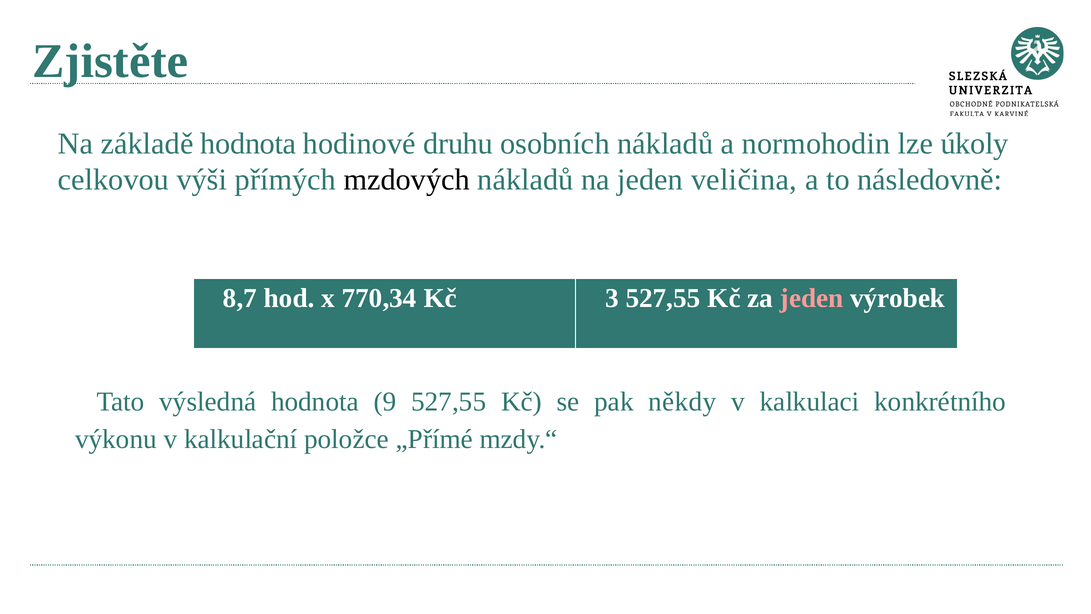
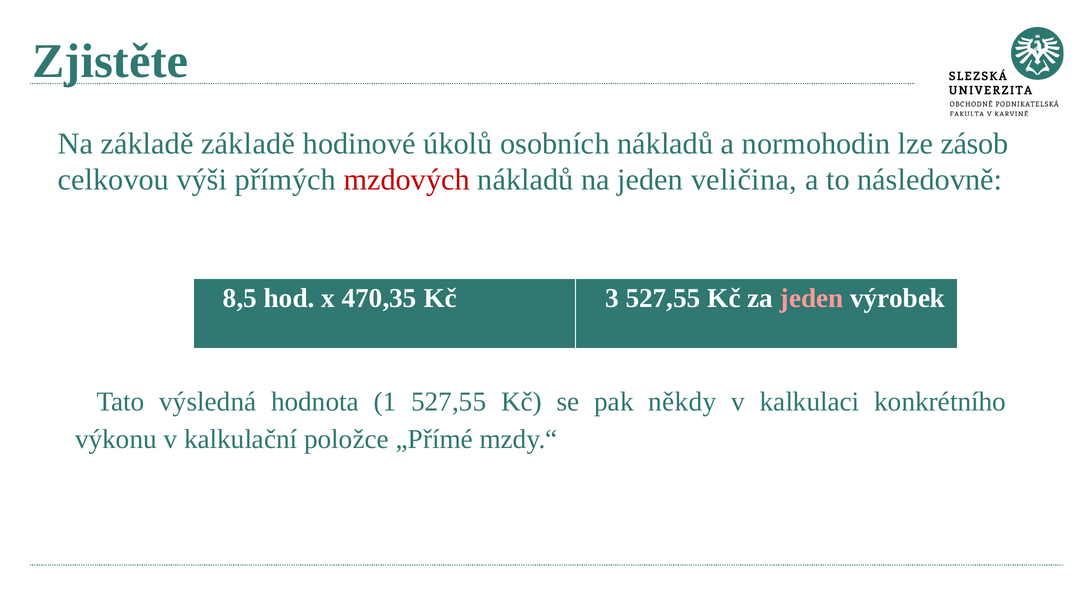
základě hodnota: hodnota -> základě (248, 144)
druhu: druhu -> úkolů (458, 144)
úkoly: úkoly -> zásob (975, 144)
mzdových colour: black -> red (407, 180)
8,7: 8,7 -> 8,5 (240, 298)
770,34: 770,34 -> 470,35 (379, 298)
9: 9 -> 1 (385, 402)
